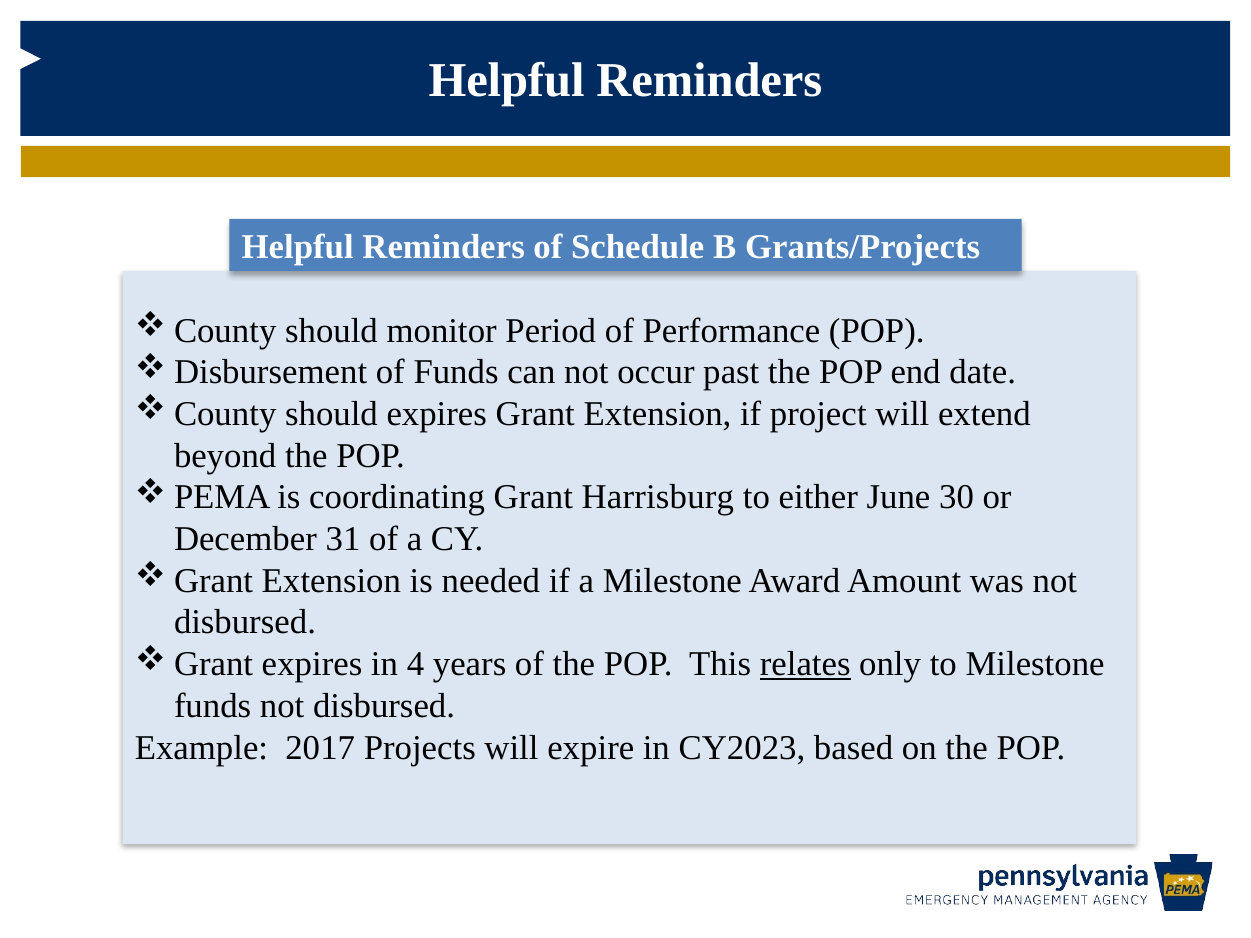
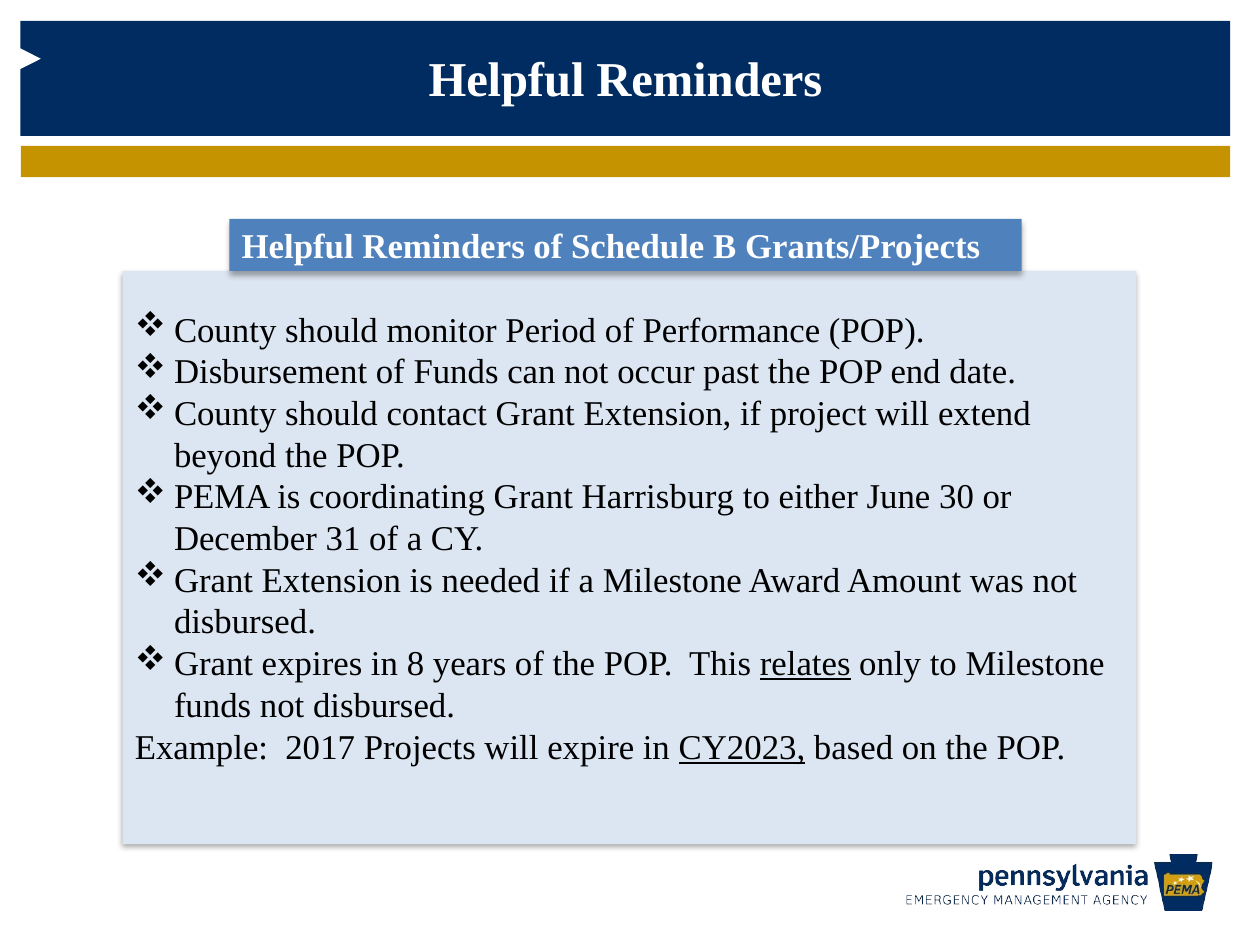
should expires: expires -> contact (437, 414)
4: 4 -> 8 (415, 664)
CY2023 underline: none -> present (742, 748)
